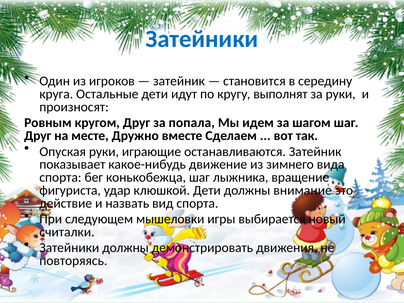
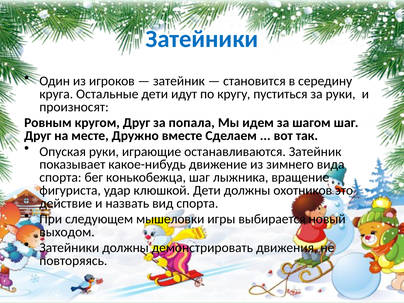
выполнят: выполнят -> пуститься (280, 94)
внимание: внимание -> охотников (303, 190)
считалки: считалки -> выходом (67, 232)
